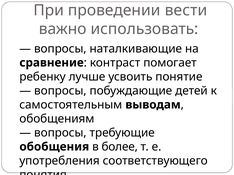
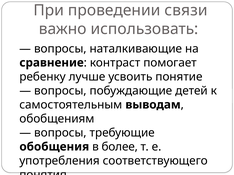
вести: вести -> связи (186, 10)
